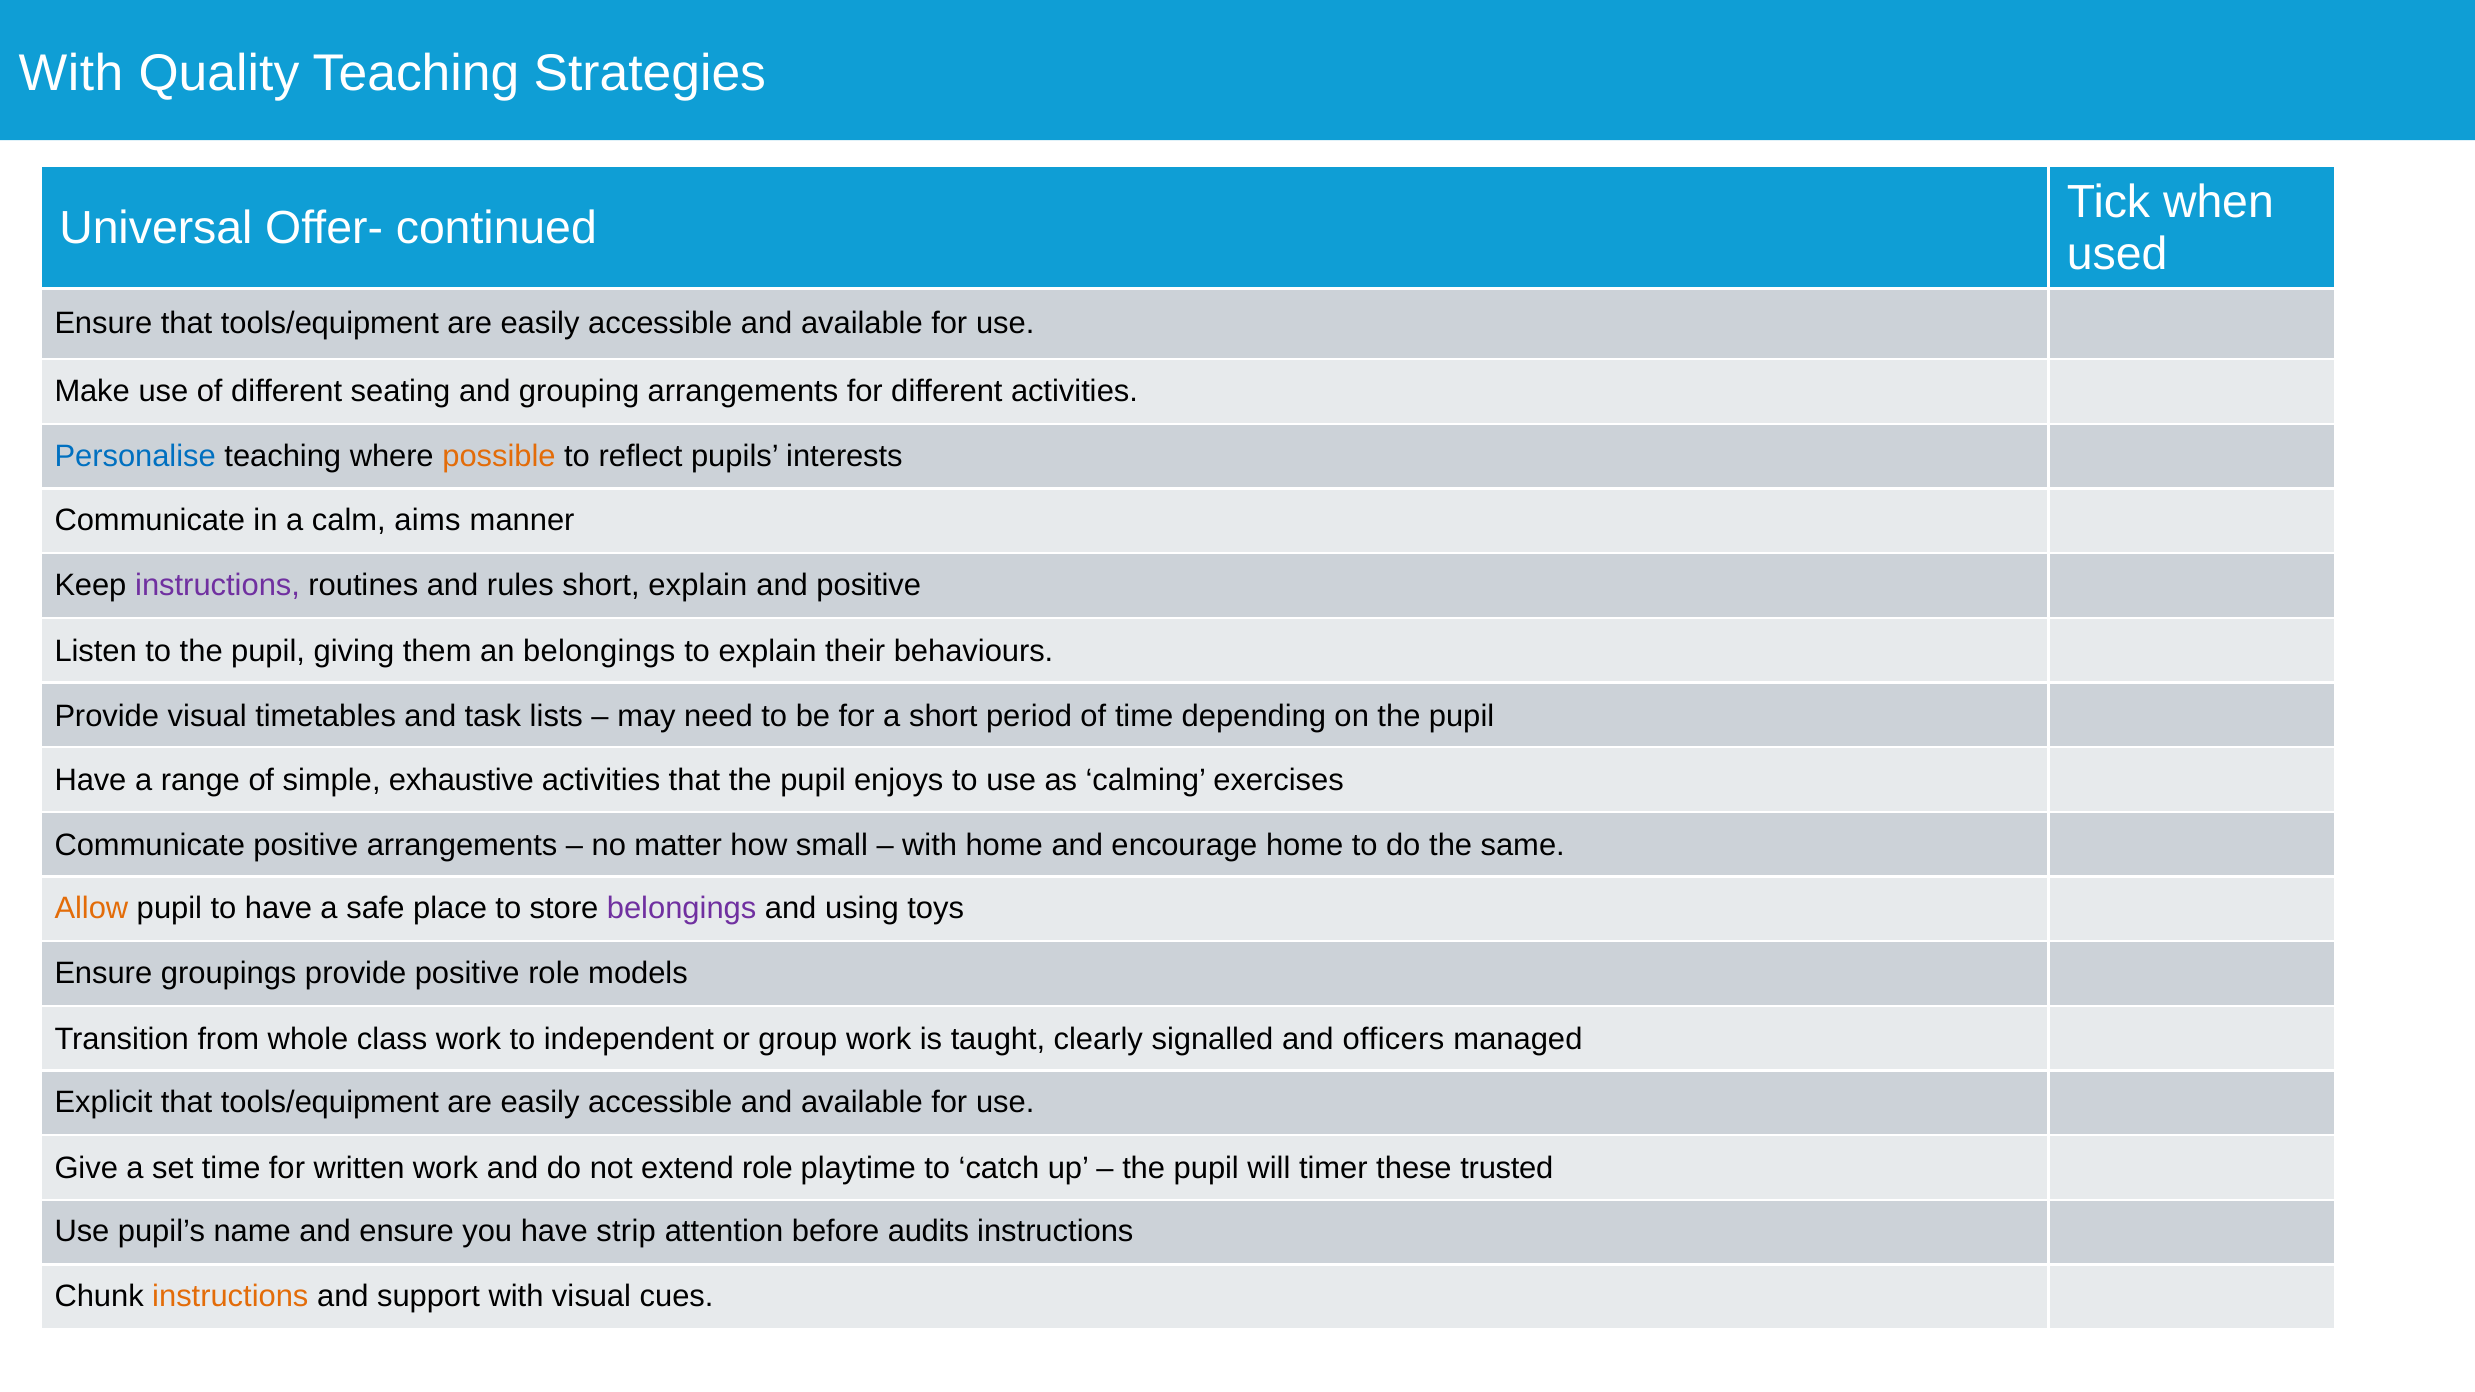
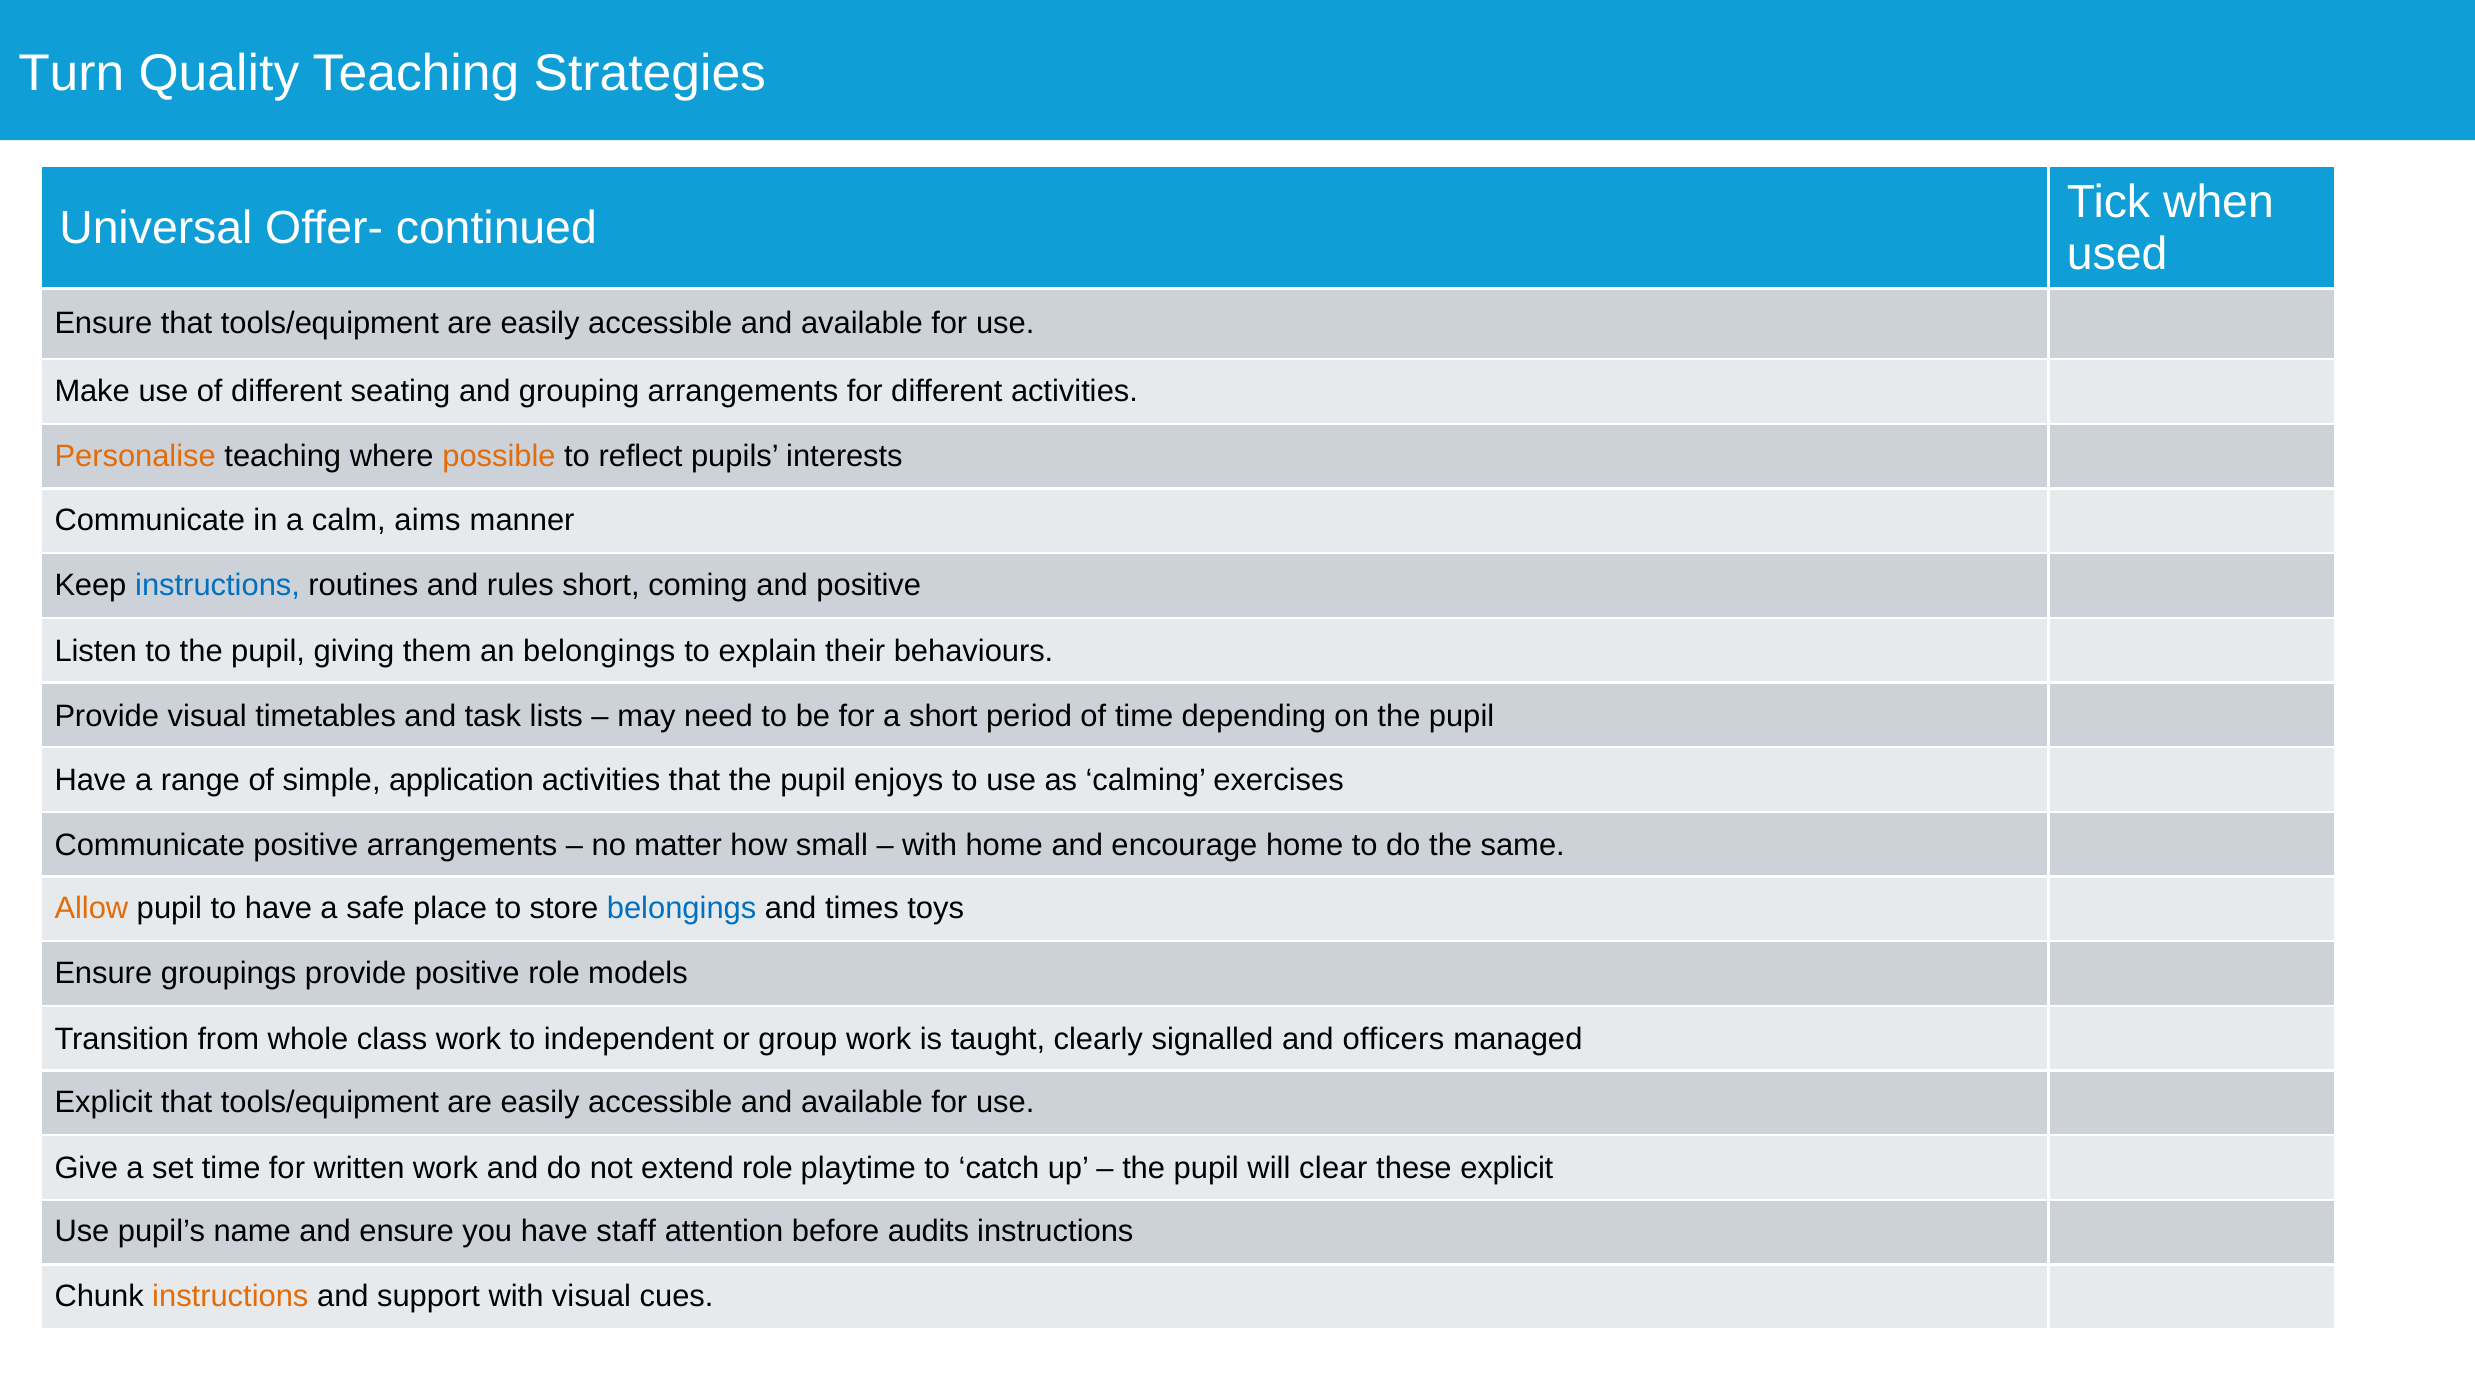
With: With -> Turn (71, 74)
Personalise colour: blue -> orange (135, 456)
instructions colour: purple -> blue (218, 585)
short explain: explain -> coming (698, 585)
exhaustive: exhaustive -> application (461, 781)
belongings colour: purple -> blue (682, 908)
using: using -> times (862, 908)
timer: timer -> clear (1333, 1169)
these trusted: trusted -> explicit (1507, 1169)
strip: strip -> staff (626, 1232)
